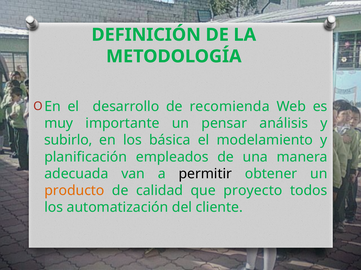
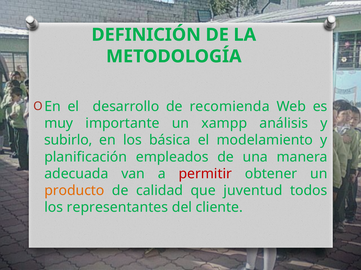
pensar: pensar -> xampp (224, 124)
permitir colour: black -> red (205, 174)
proyecto: proyecto -> juventud (253, 191)
automatización: automatización -> representantes (117, 208)
